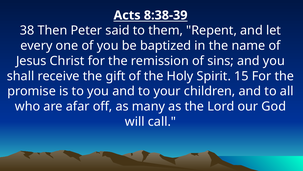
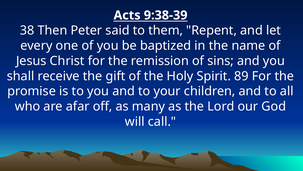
8:38-39: 8:38-39 -> 9:38-39 (166, 15)
15: 15 -> 89 (241, 76)
